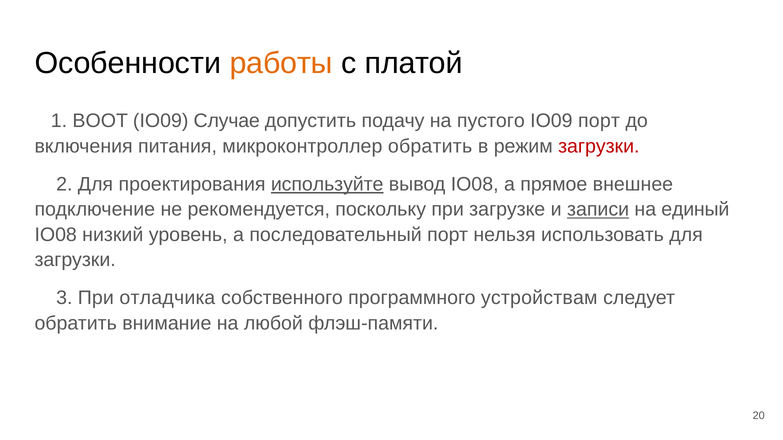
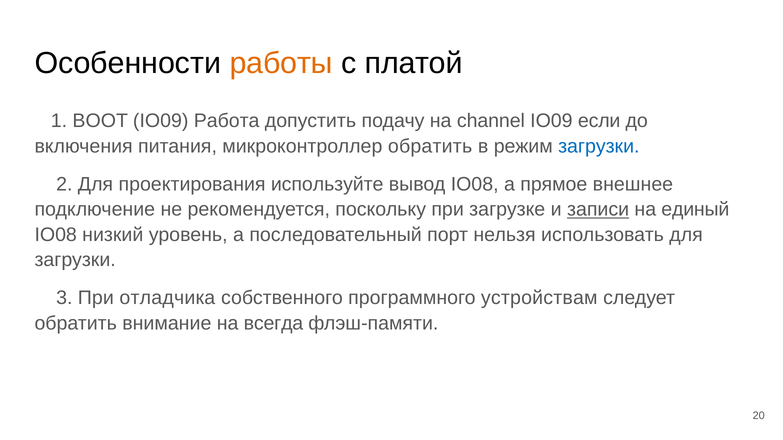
Случае: Случае -> Работа (227, 121)
пустого: пустого -> channel (491, 121)
IO09 порт: порт -> если (599, 121)
загрузки colour: red -> blue (599, 146)
используйте underline: present -> none (327, 184)
любой: любой -> всегда (273, 323)
